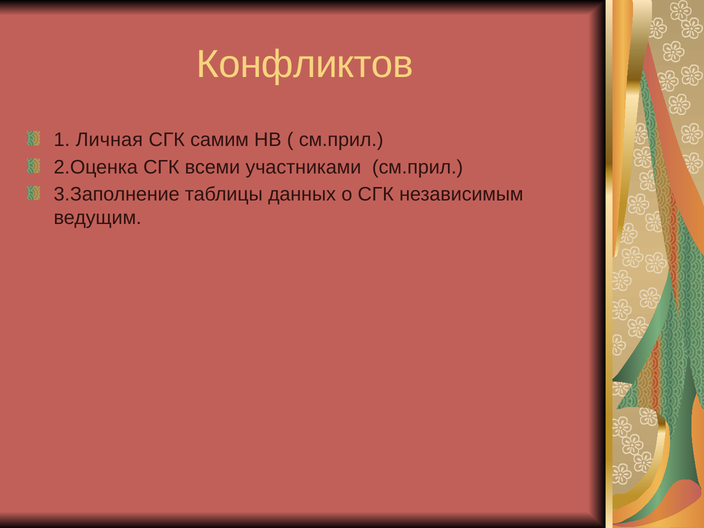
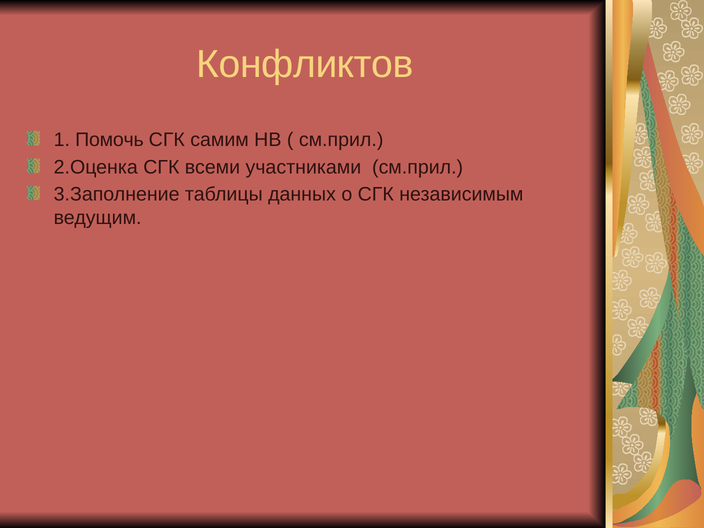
Личная: Личная -> Помочь (109, 140)
